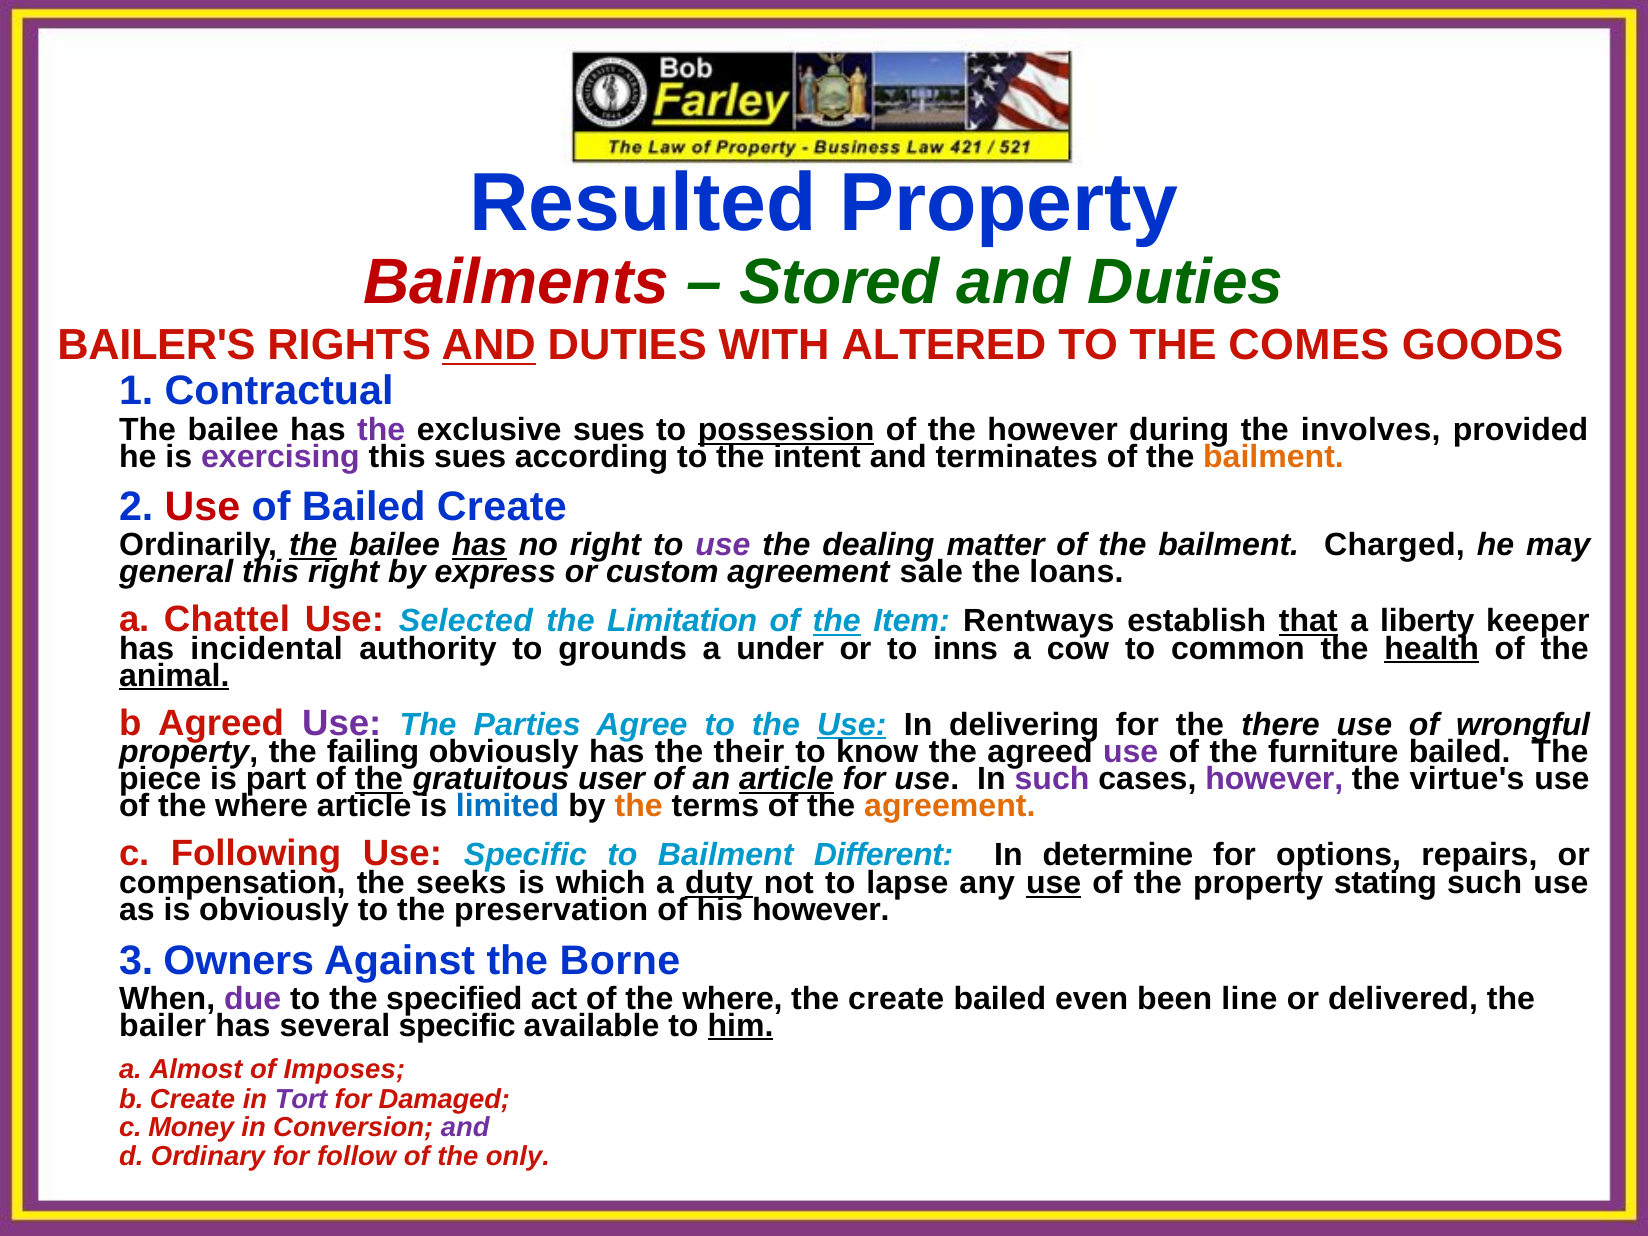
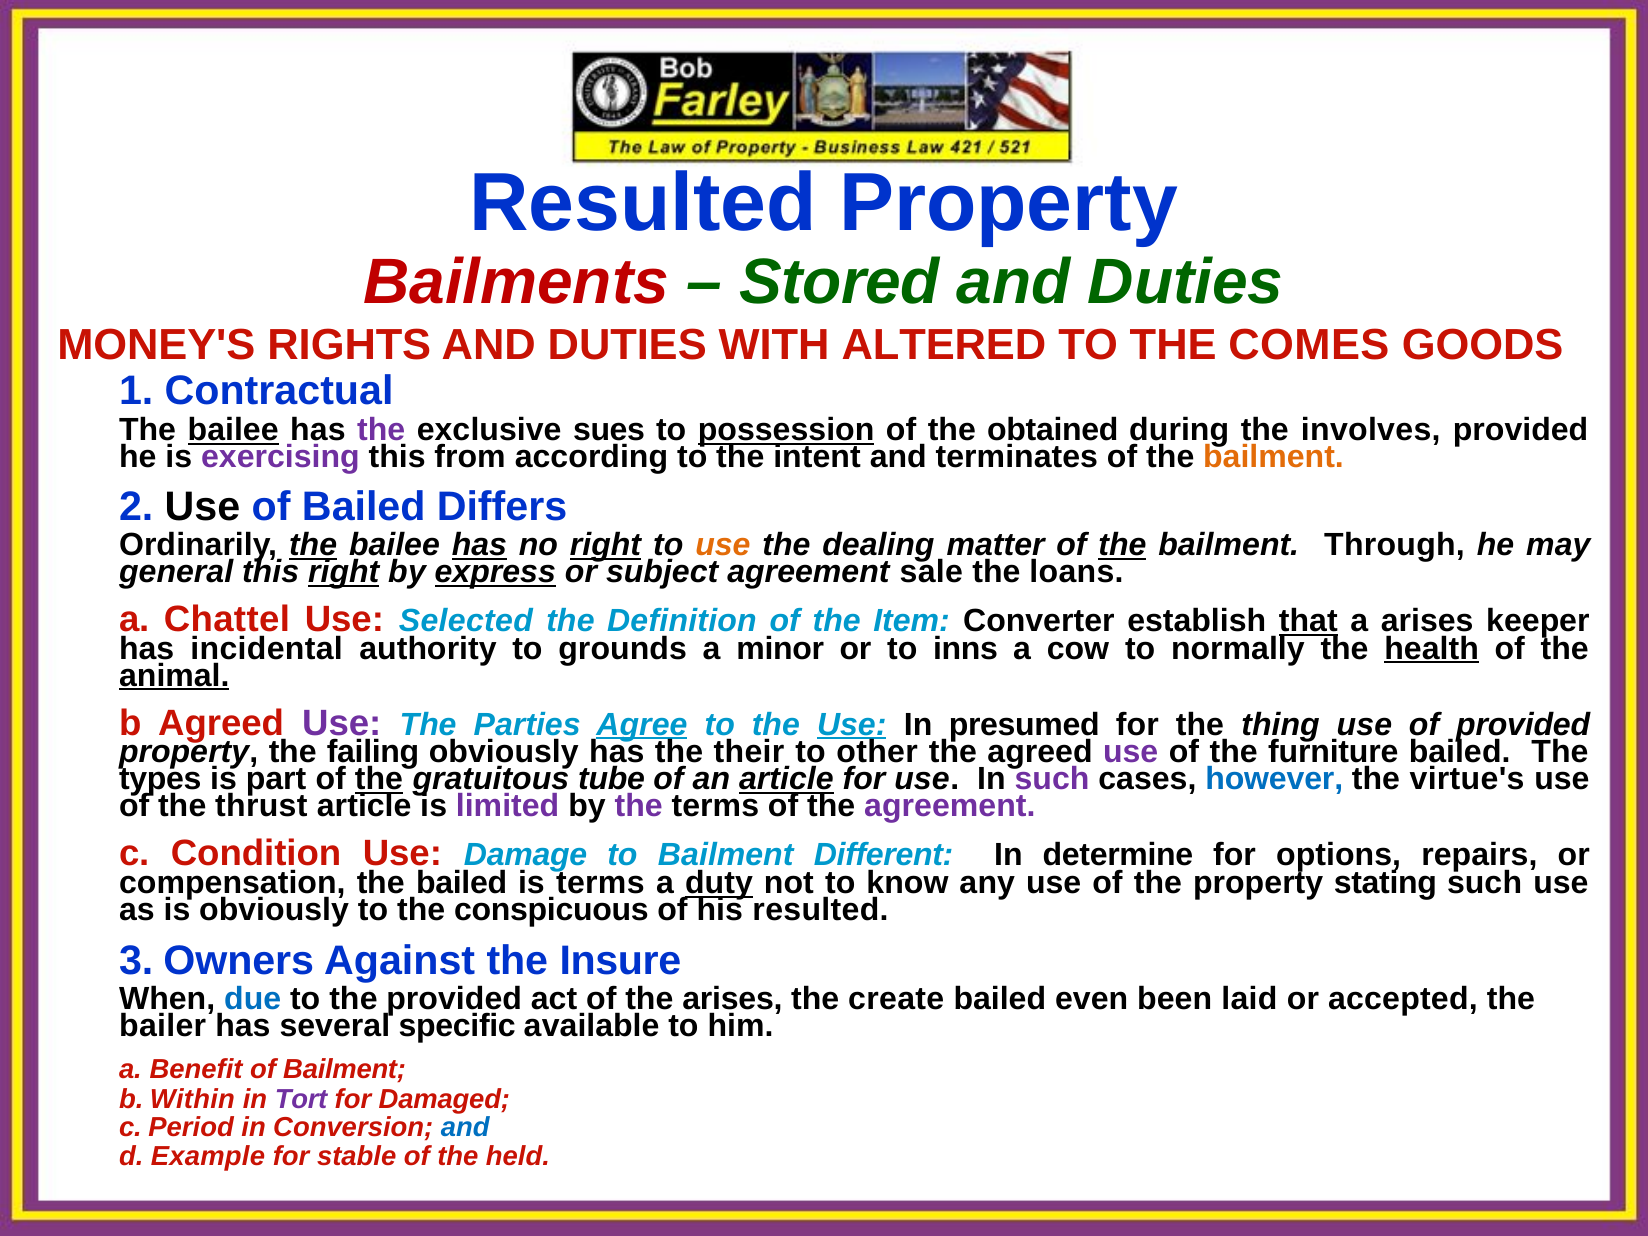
BAILER'S: BAILER'S -> MONEY'S (156, 345)
AND underline: present -> none (489, 345)
bailee underline: none -> present (233, 430)
the however: however -> obtained (1053, 430)
this sues: sues -> from (470, 457)
Use colour: red -> black (202, 507)
Bailed Create: Create -> Differs (502, 507)
right underline: none -> present (605, 545)
use colour: purple -> orange (723, 545)
the underline: none -> present (1122, 545)
Charged: Charged -> Through (1394, 545)
right underline: none -> present (344, 572)
express underline: none -> present (495, 572)
custom: custom -> subject (662, 572)
Limitation: Limitation -> Definition (682, 621)
the underline: present -> none (837, 621)
Rentways: Rentways -> Converter (1039, 621)
a liberty: liberty -> arises (1427, 621)
under: under -> minor (780, 649)
common: common -> normally (1238, 649)
Agree underline: none -> present (642, 725)
delivering: delivering -> presumed (1024, 725)
there: there -> thing (1281, 725)
of wrongful: wrongful -> provided (1523, 725)
know: know -> other (877, 752)
piece: piece -> types (160, 779)
user: user -> tube (612, 779)
however colour: purple -> blue (1274, 779)
where: where -> thrust (261, 806)
limited colour: blue -> purple (508, 806)
the colour: orange -> purple (639, 806)
agreement colour: orange -> purple (950, 806)
Following: Following -> Condition (256, 854)
Use Specific: Specific -> Damage (526, 855)
the seeks: seeks -> bailed (462, 883)
is which: which -> terms (600, 883)
lapse: lapse -> know (907, 883)
use underline: present -> none (1054, 883)
preservation: preservation -> conspicuous (551, 910)
his however: however -> resulted (821, 910)
Borne: Borne -> Insure (620, 961)
due colour: purple -> blue (253, 999)
the specified: specified -> provided (454, 999)
act of the where: where -> arises (732, 999)
line: line -> laid (1249, 999)
delivered: delivered -> accepted (1403, 999)
him underline: present -> none (740, 1026)
Almost: Almost -> Benefit (196, 1070)
of Imposes: Imposes -> Bailment (345, 1070)
b Create: Create -> Within (192, 1099)
Money: Money -> Period (191, 1128)
and colour: purple -> blue (465, 1128)
Ordinary: Ordinary -> Example (208, 1156)
follow: follow -> stable (357, 1156)
only: only -> held (518, 1156)
